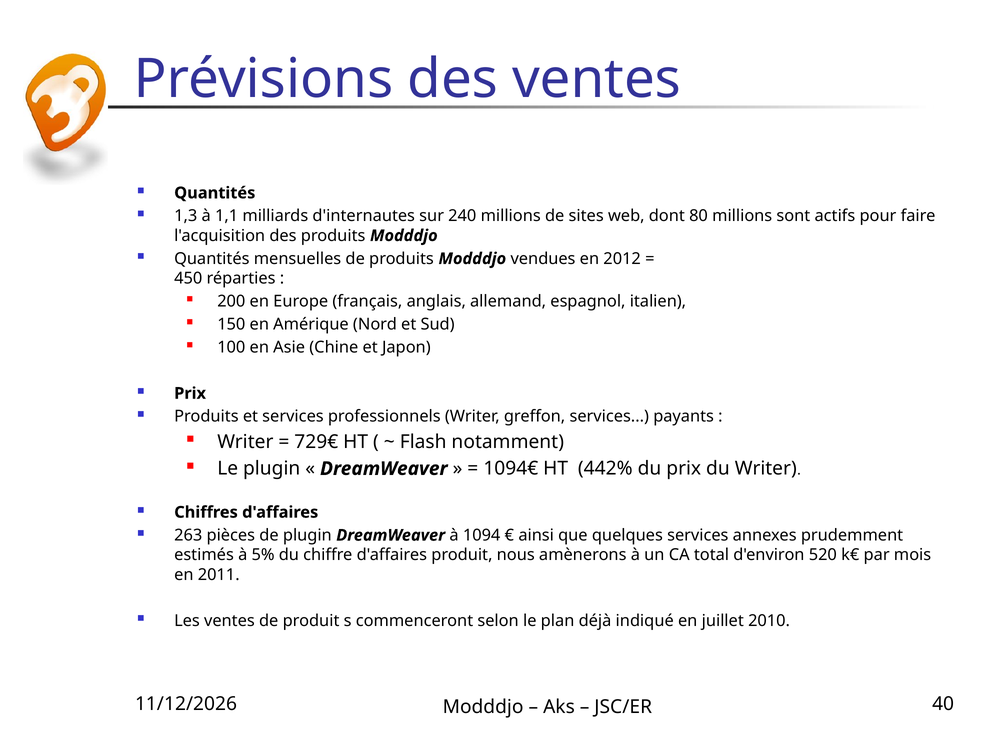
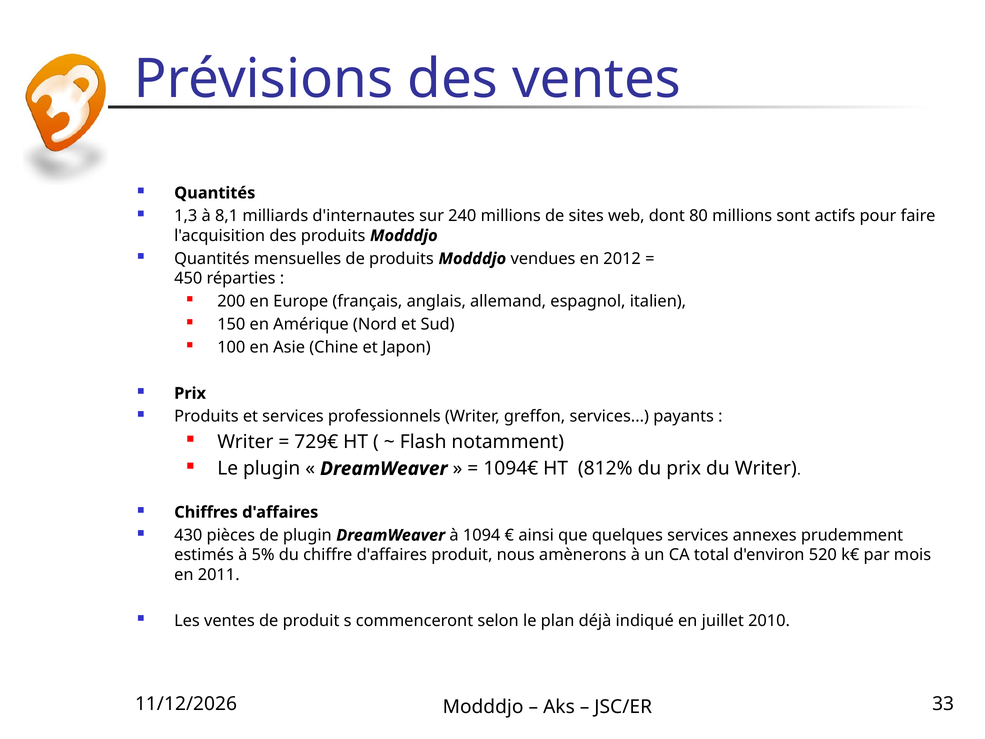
1,1: 1,1 -> 8,1 (227, 216)
442%: 442% -> 812% (605, 468)
263: 263 -> 430 (188, 535)
40: 40 -> 33 (943, 704)
